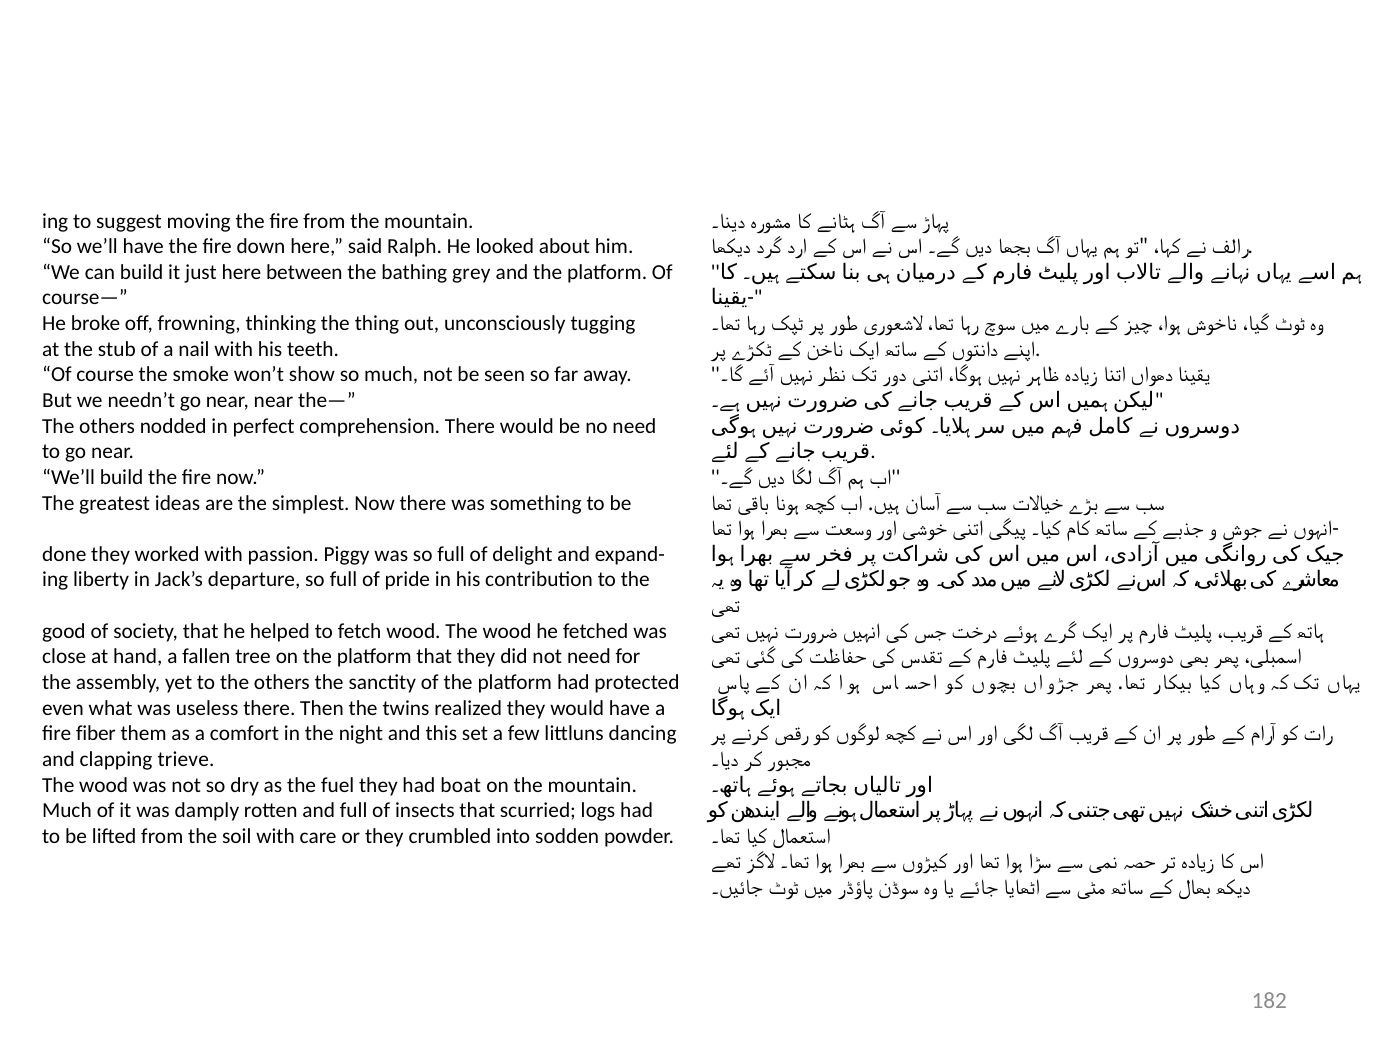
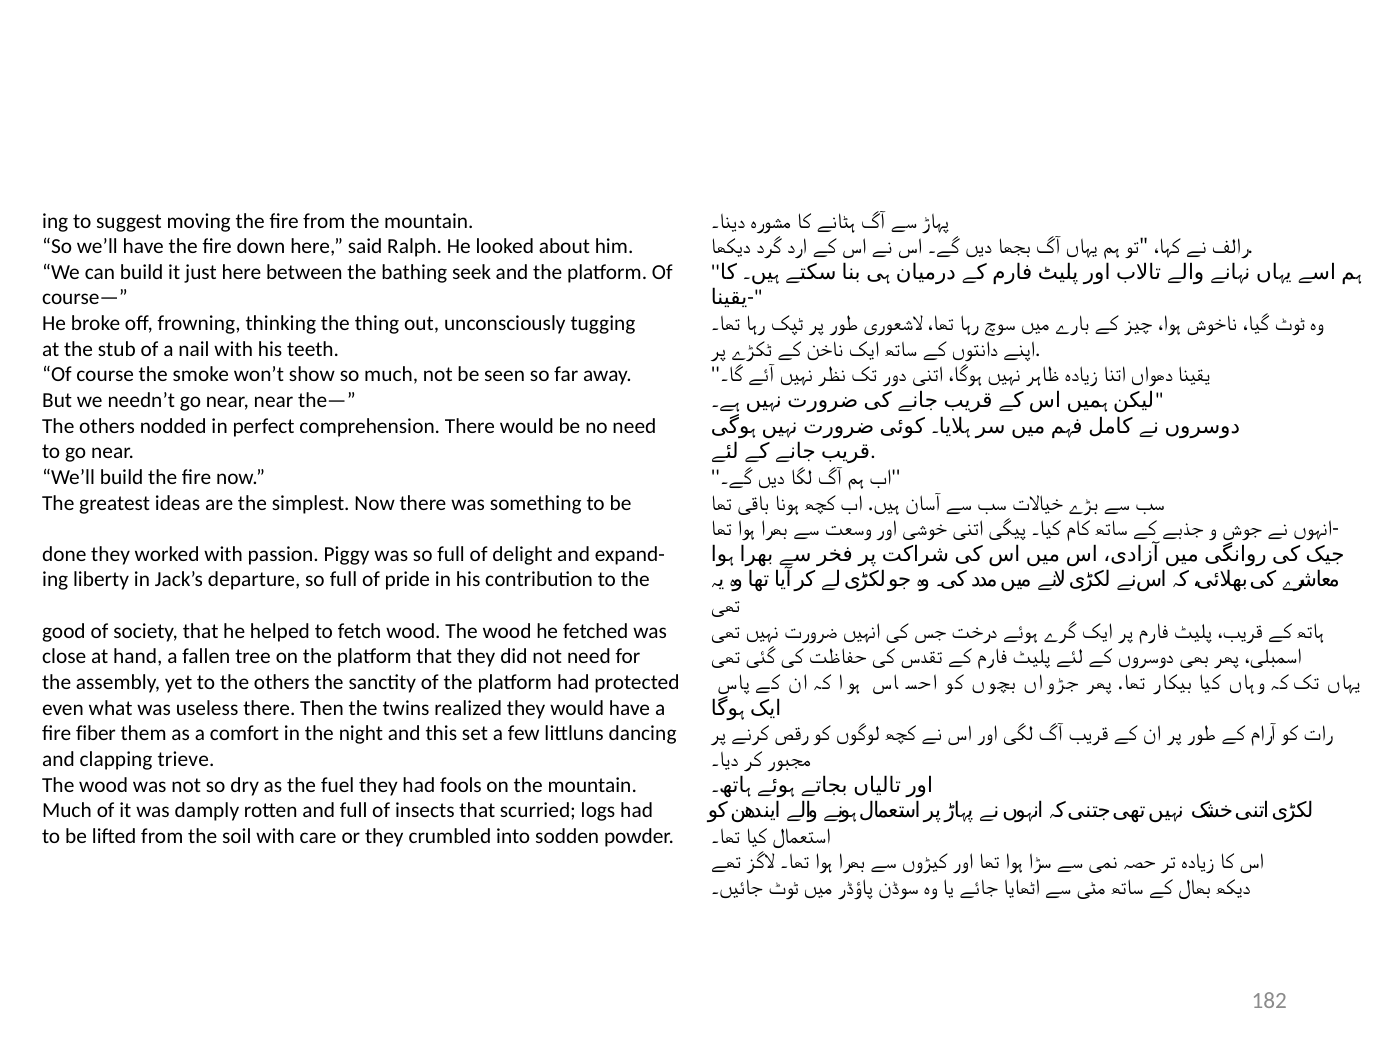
grey: grey -> seek (472, 272)
boat: boat -> fools (461, 785)
